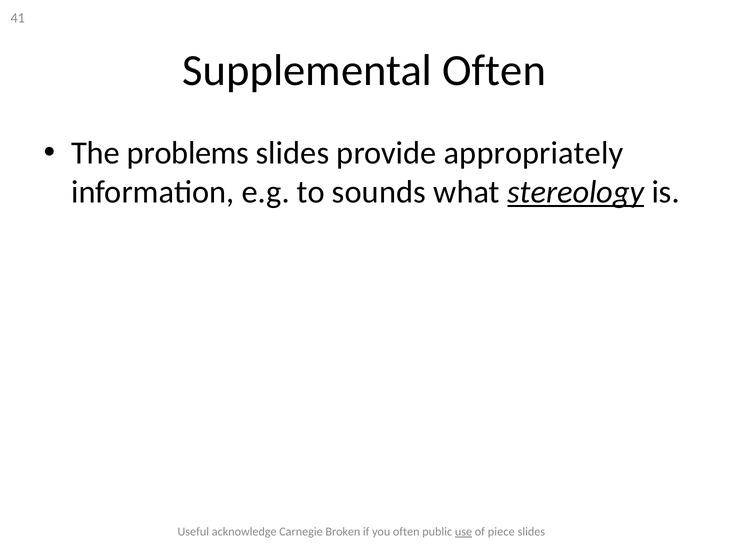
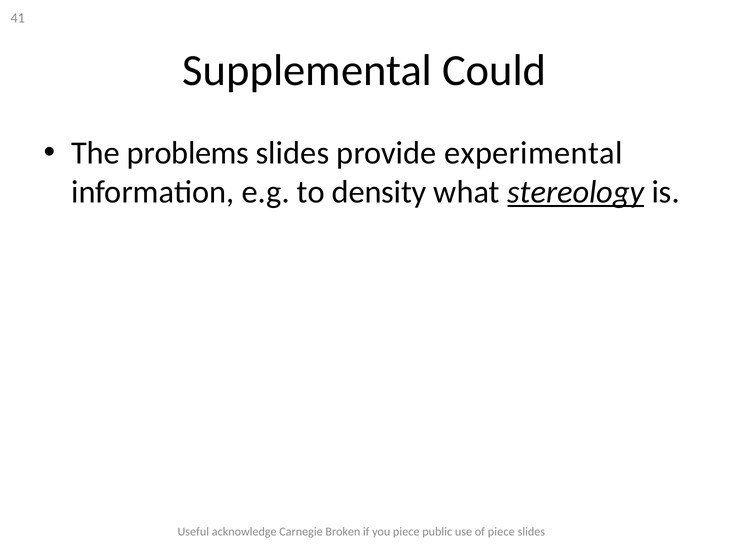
Supplemental Often: Often -> Could (494, 71)
appropriately: appropriately -> experimental (533, 153)
sounds: sounds -> density (379, 192)
you often: often -> piece (406, 532)
use underline: present -> none (463, 532)
